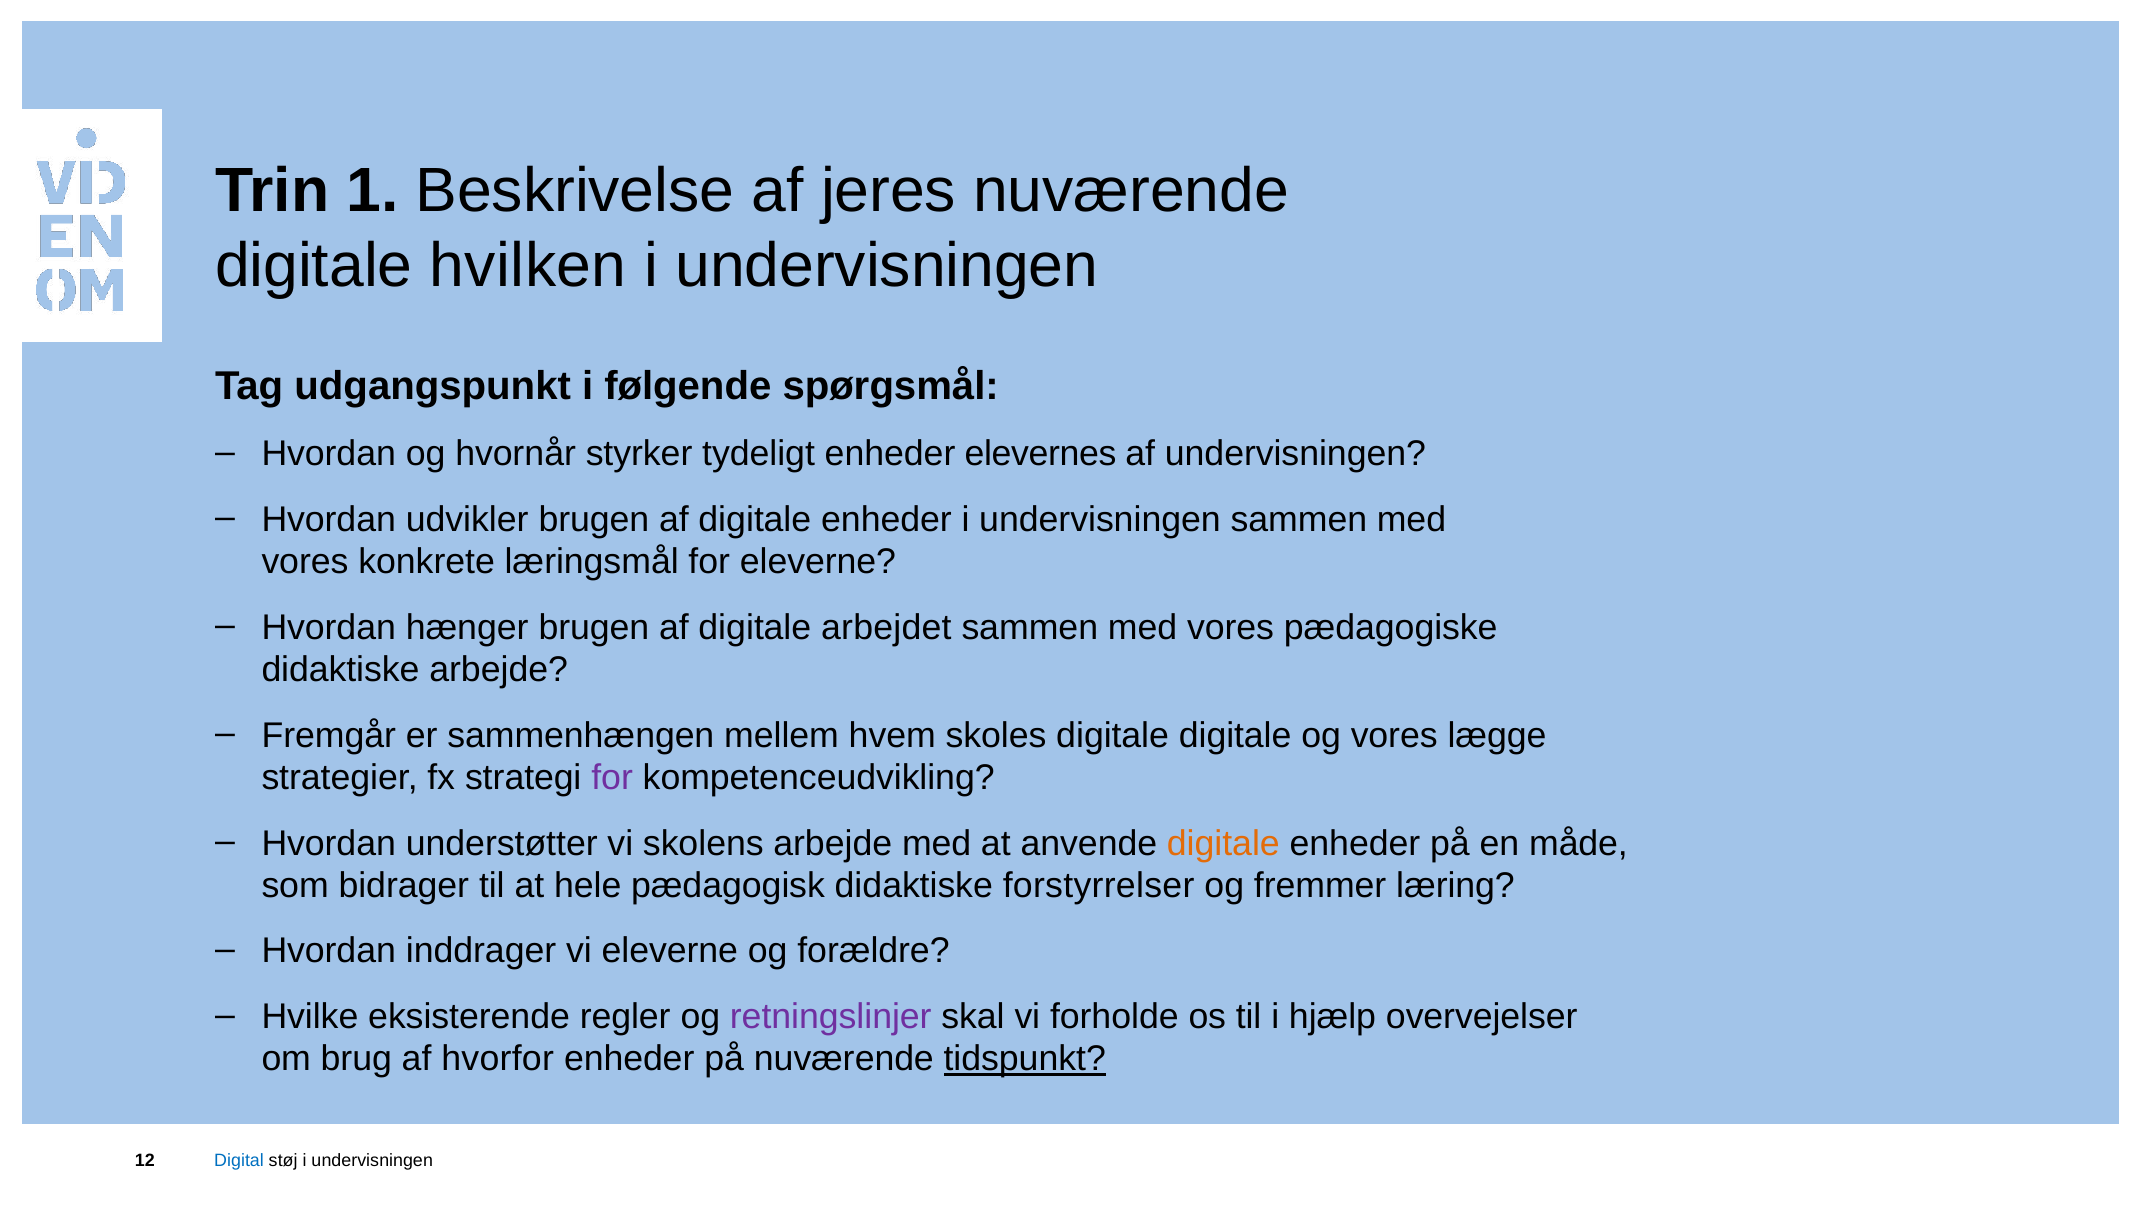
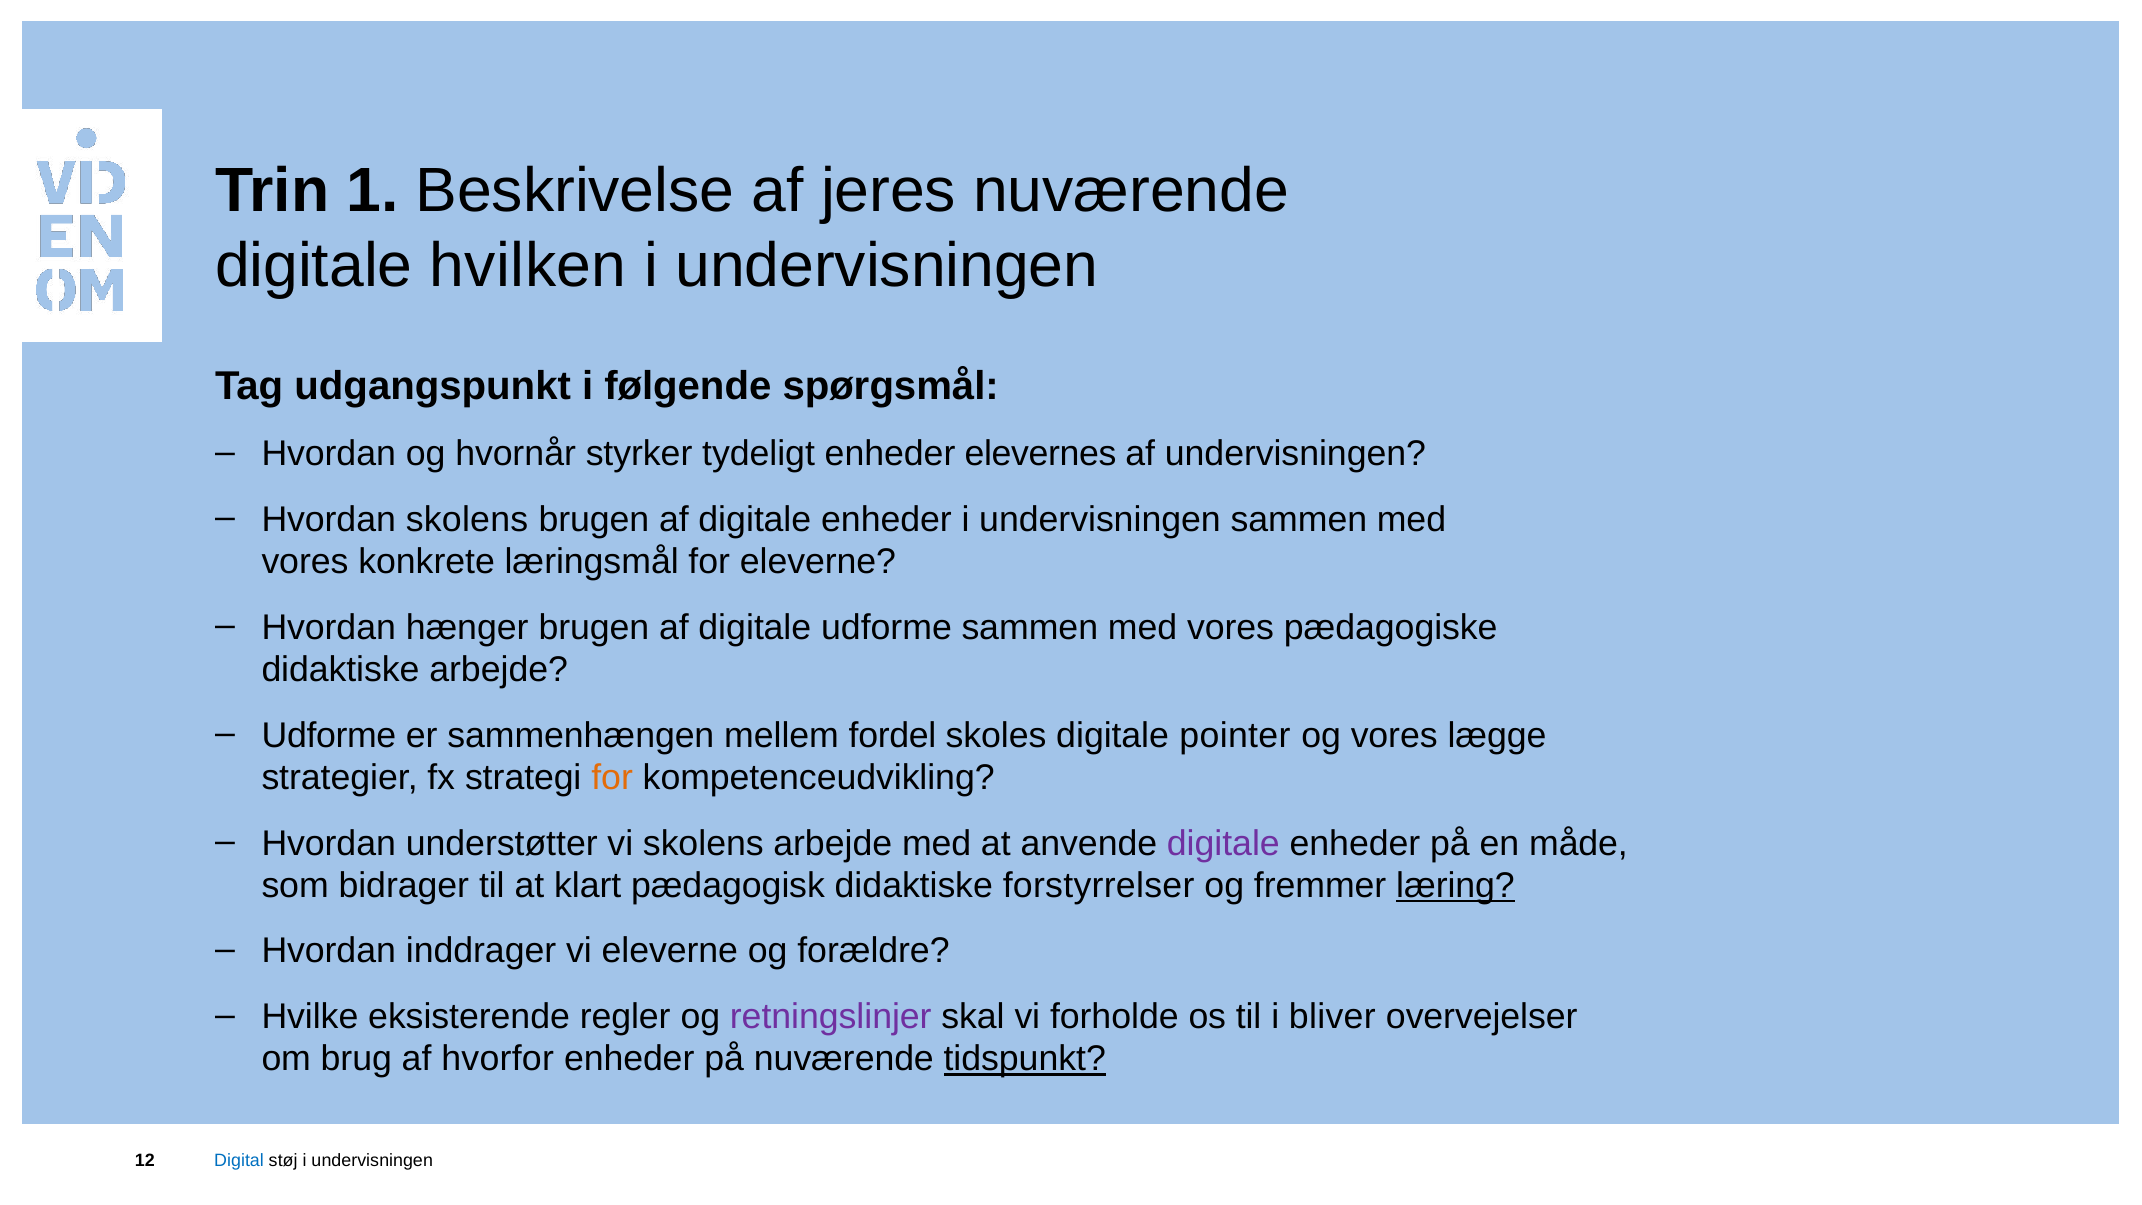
Hvordan udvikler: udvikler -> skolens (467, 519)
digitale arbejdet: arbejdet -> udforme (886, 627)
Fremgår: Fremgår -> Udforme (329, 735)
hvem: hvem -> fordel (892, 735)
digitale digitale: digitale -> pointer (1235, 735)
for colour: purple -> orange (612, 778)
digitale colour: orange -> purple (1223, 843)
hele: hele -> klart (588, 886)
læring underline: none -> present (1456, 886)
hjælp: hjælp -> bliver (1332, 1016)
